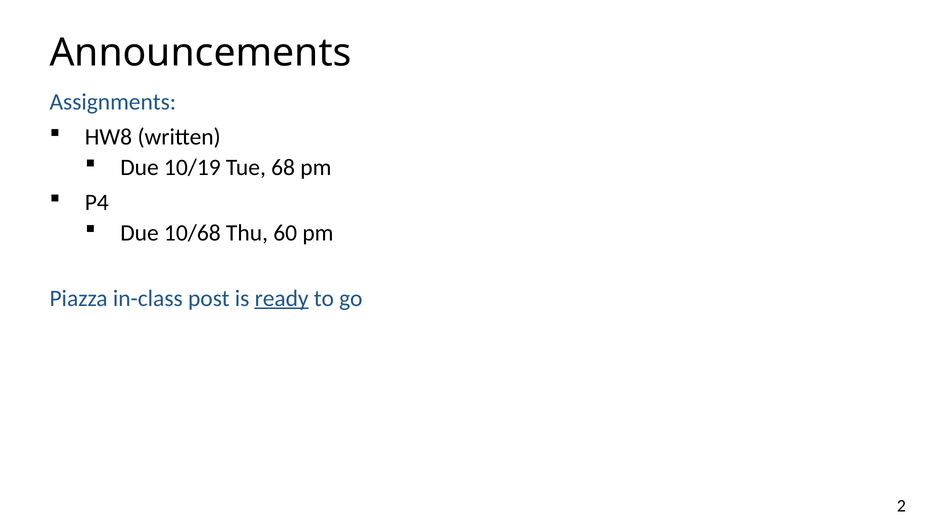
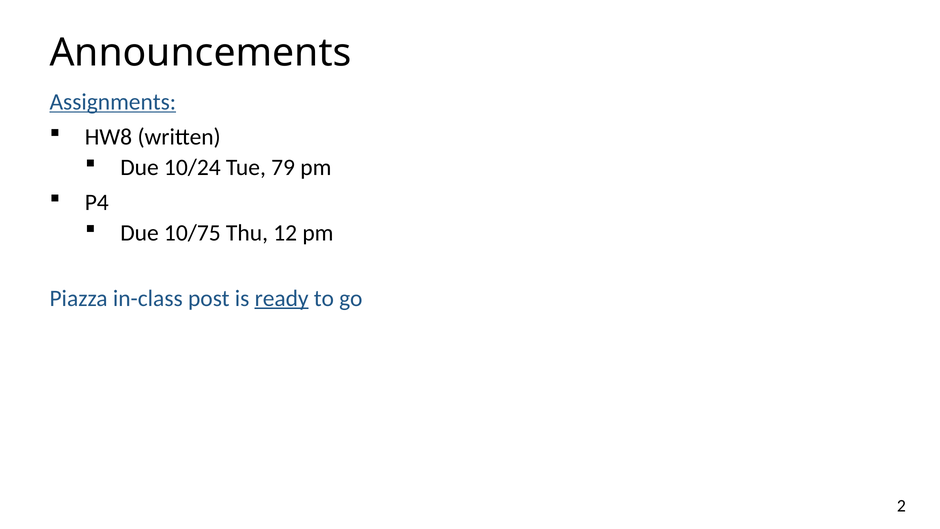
Assignments underline: none -> present (113, 102)
10/19: 10/19 -> 10/24 (192, 167)
68: 68 -> 79 (283, 167)
10/68: 10/68 -> 10/75 (192, 233)
60: 60 -> 12 (285, 233)
